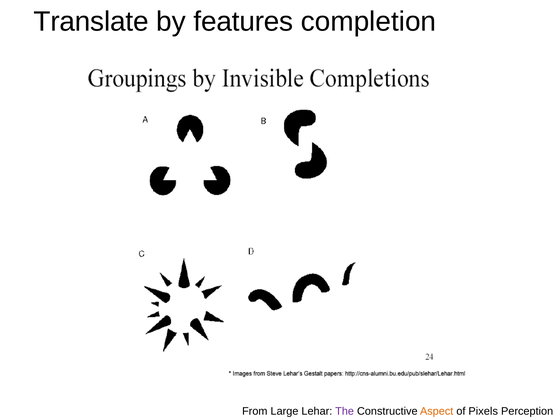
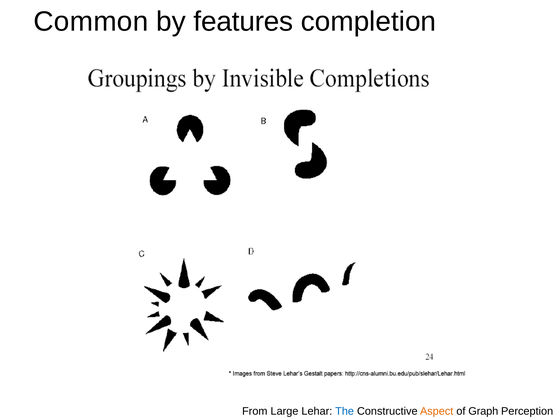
Translate: Translate -> Common (91, 21)
The colour: purple -> blue (345, 411)
Pixels: Pixels -> Graph (483, 411)
